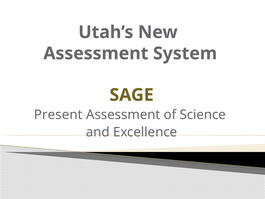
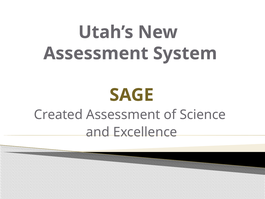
Present: Present -> Created (58, 115)
